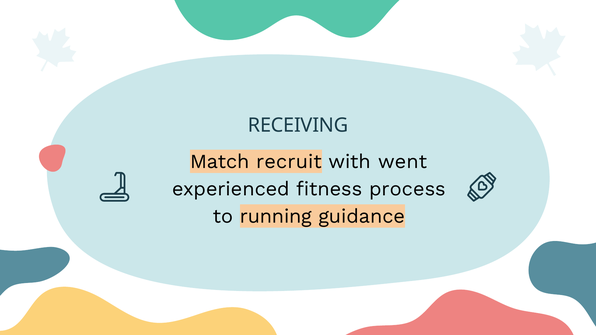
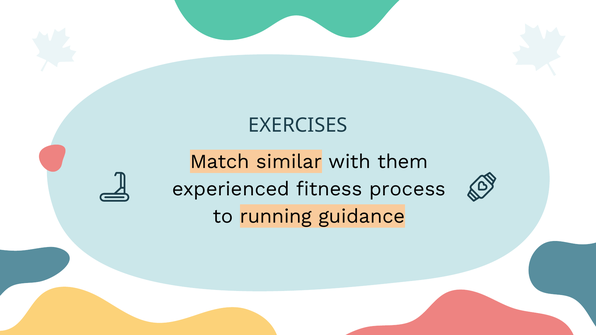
RECEIVING: RECEIVING -> EXERCISES (298, 125)
recruit: recruit -> similar (289, 162)
went: went -> them (403, 162)
